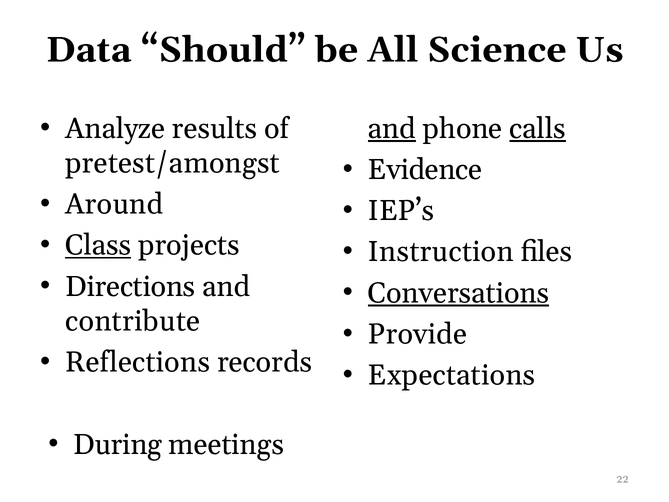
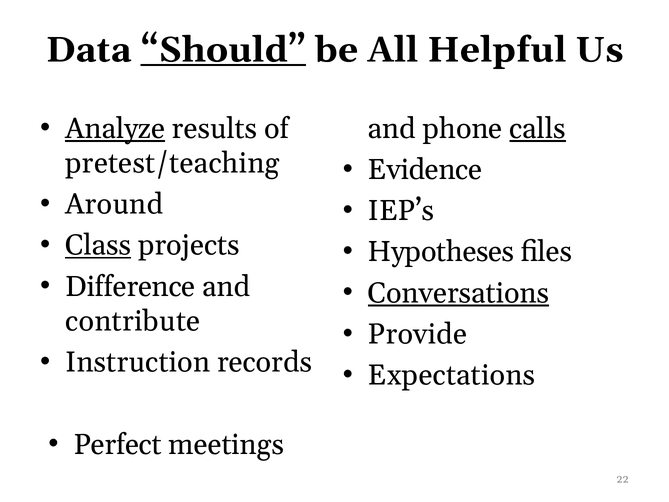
Should underline: none -> present (223, 50)
Science: Science -> Helpful (497, 50)
Analyze underline: none -> present (115, 129)
and underline: present -> none (392, 129)
pretest/amongst: pretest/amongst -> pretest/teaching (172, 163)
Instruction: Instruction -> Hypotheses (441, 252)
Directions: Directions -> Difference (130, 286)
Reflections: Reflections -> Instruction (138, 362)
During: During -> Perfect (118, 444)
